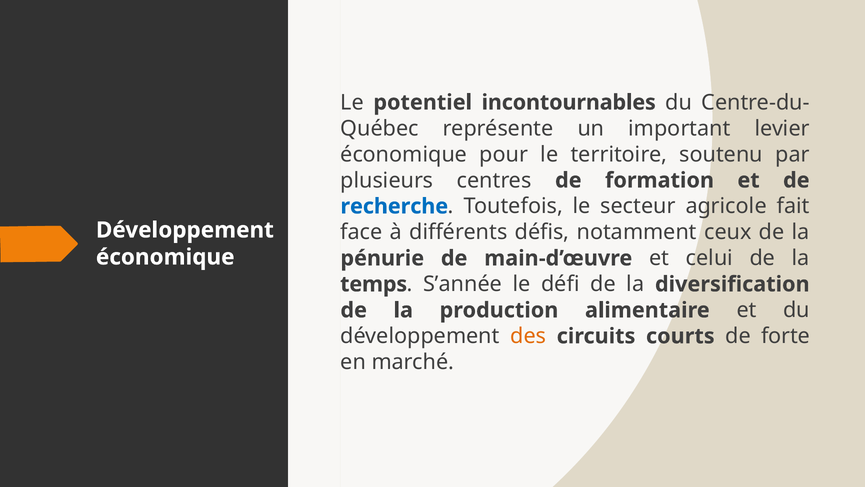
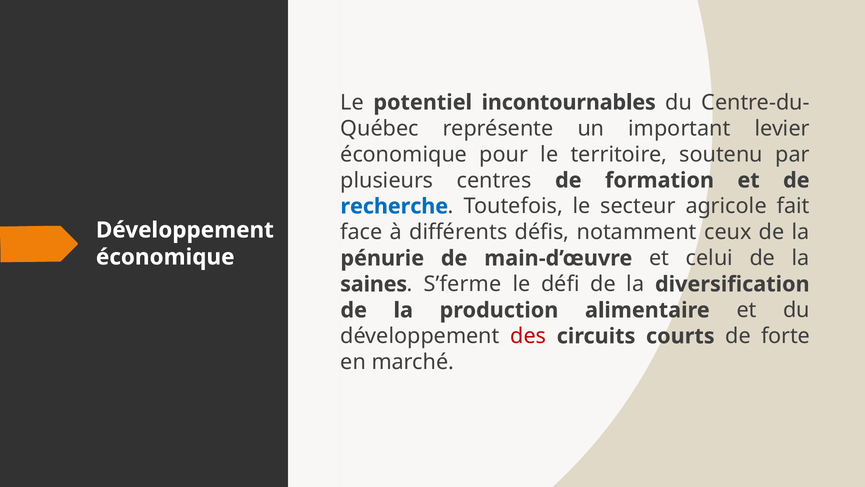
temps: temps -> saines (374, 284)
S’année: S’année -> S’ferme (463, 284)
des colour: orange -> red (528, 336)
